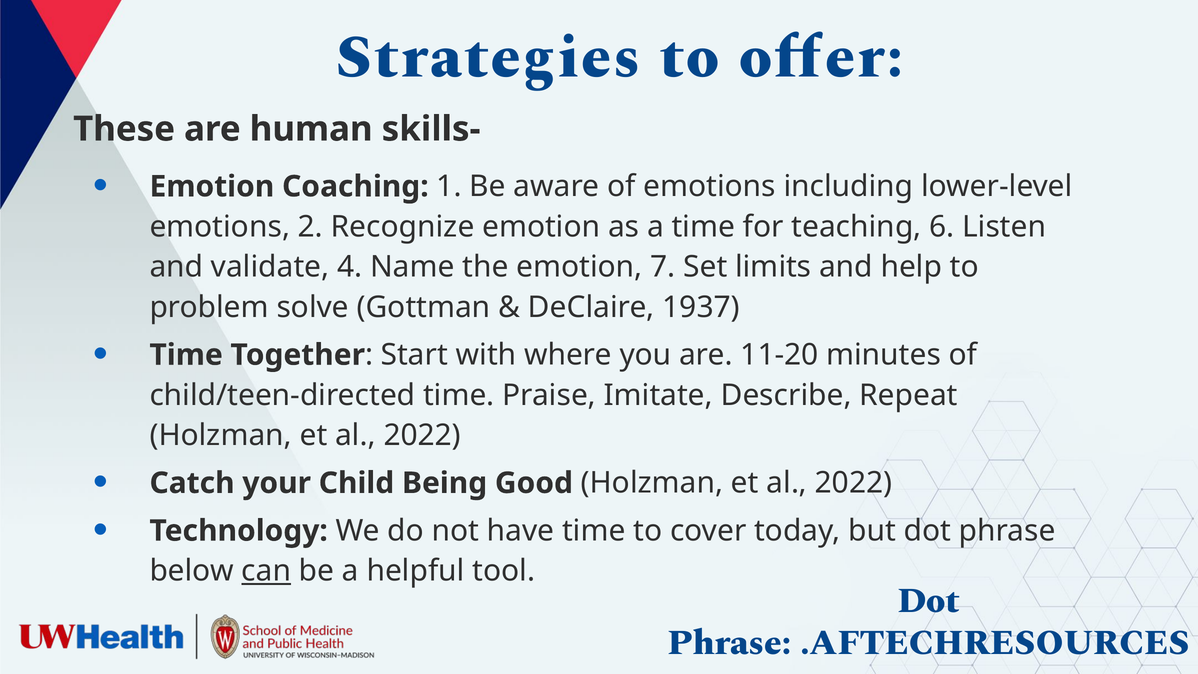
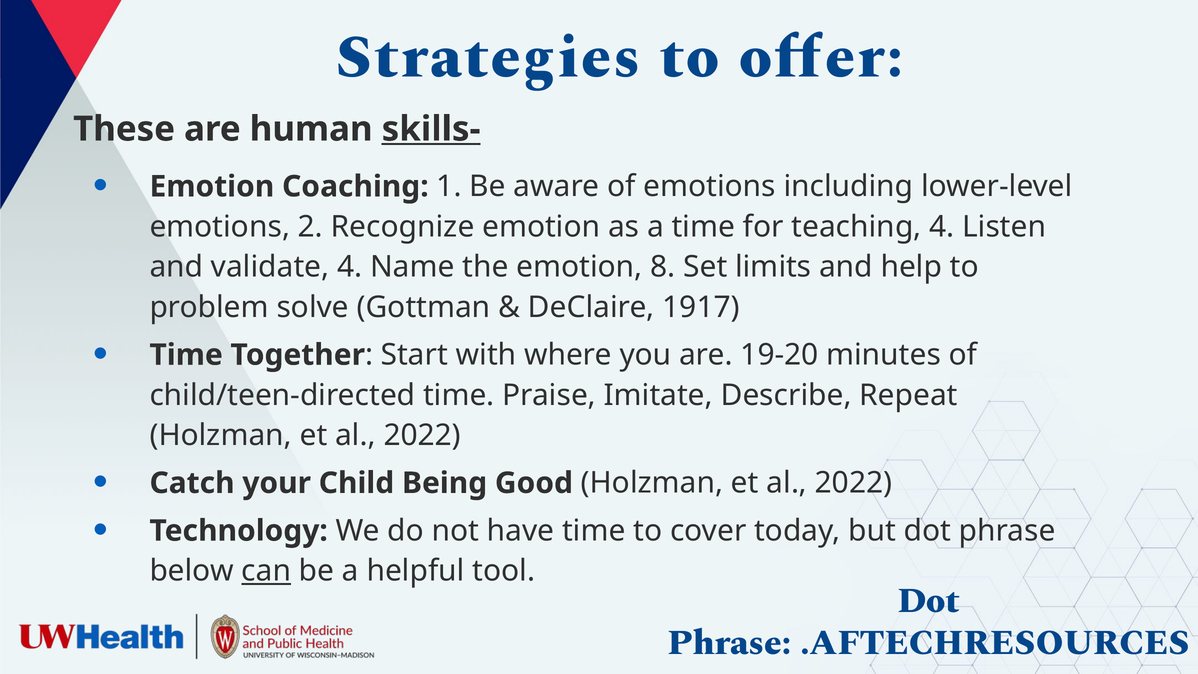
skills- underline: none -> present (431, 129)
teaching 6: 6 -> 4 (942, 227)
7: 7 -> 8 (663, 267)
1937: 1937 -> 1917 (701, 307)
11-20: 11-20 -> 19-20 (779, 355)
